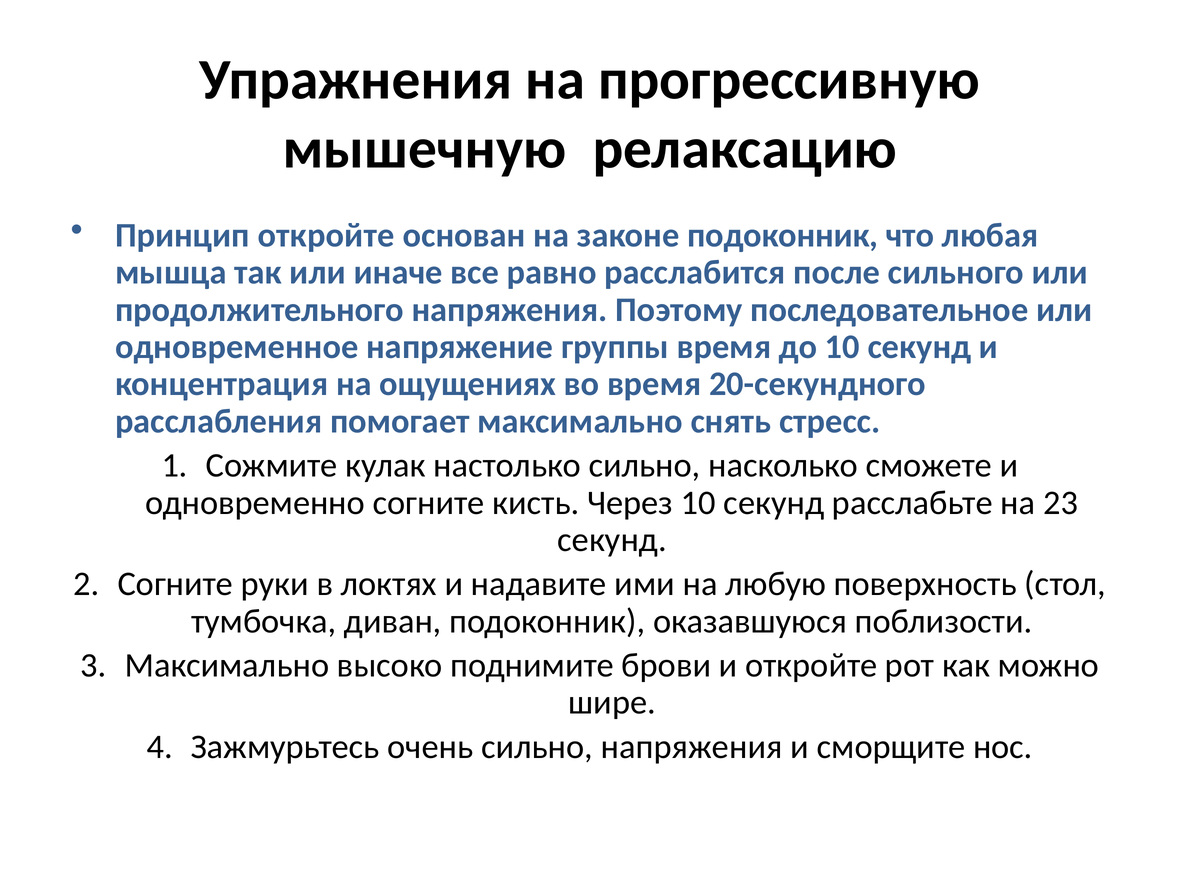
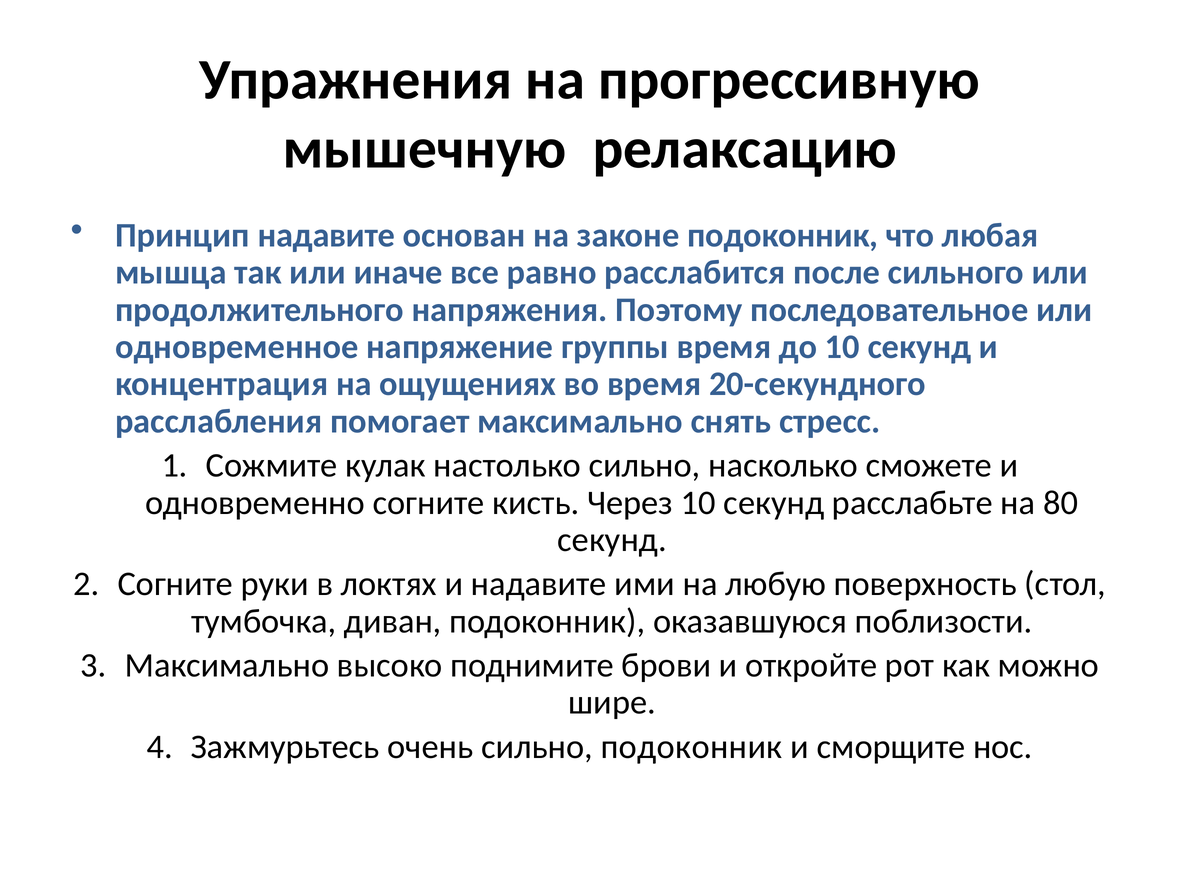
Принцип откройте: откройте -> надавите (326, 235)
23: 23 -> 80 (1061, 503)
сильно напряжения: напряжения -> подоконник (692, 747)
